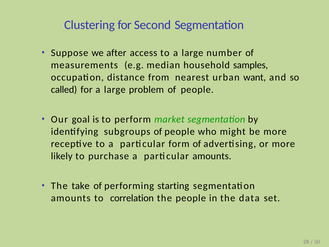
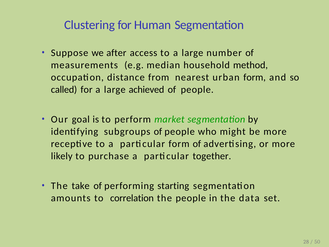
Second: Second -> Human (152, 25)
samples: samples -> method (251, 65)
urban want: want -> form (255, 77)
problem: problem -> achieved (146, 90)
particular amounts: amounts -> together (212, 156)
